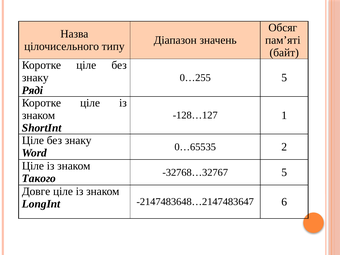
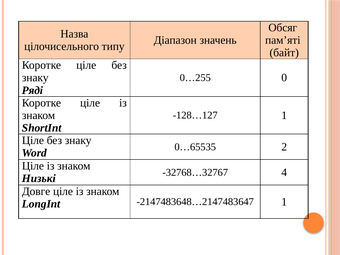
0…255 5: 5 -> 0 (284, 78)
-32768…32767 5: 5 -> 4 (284, 172)
Такого: Такого -> Низькі (39, 178)
-2147483648…2147483647 6: 6 -> 1 (284, 202)
